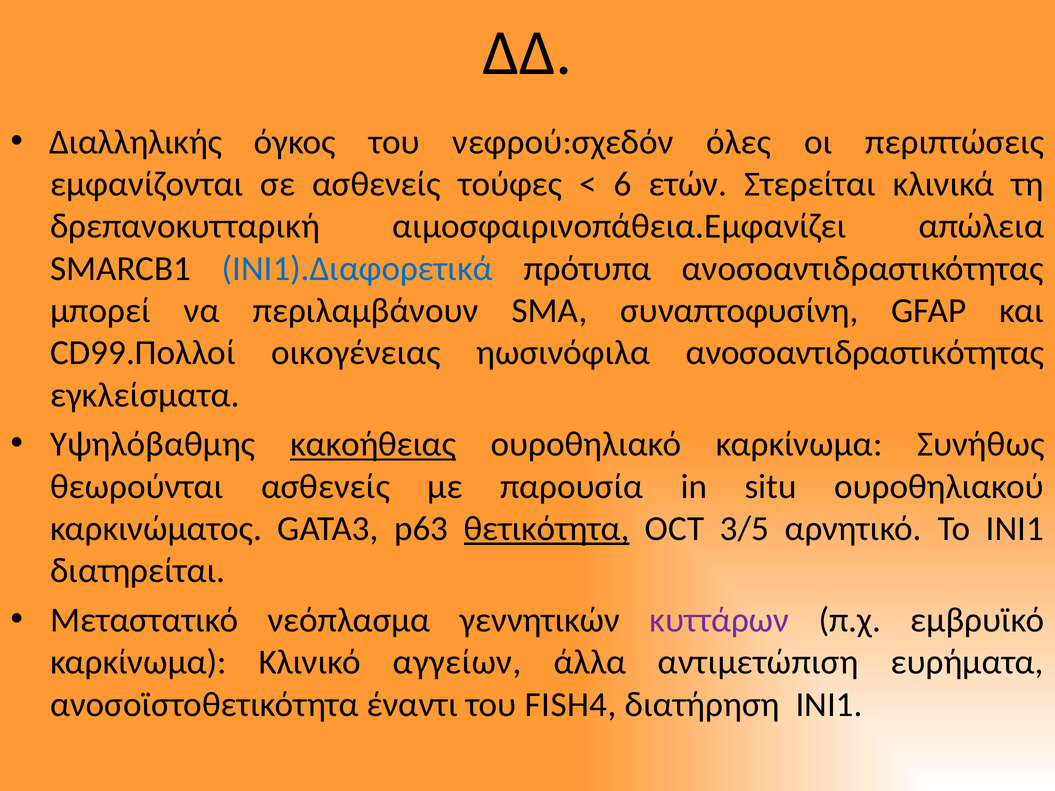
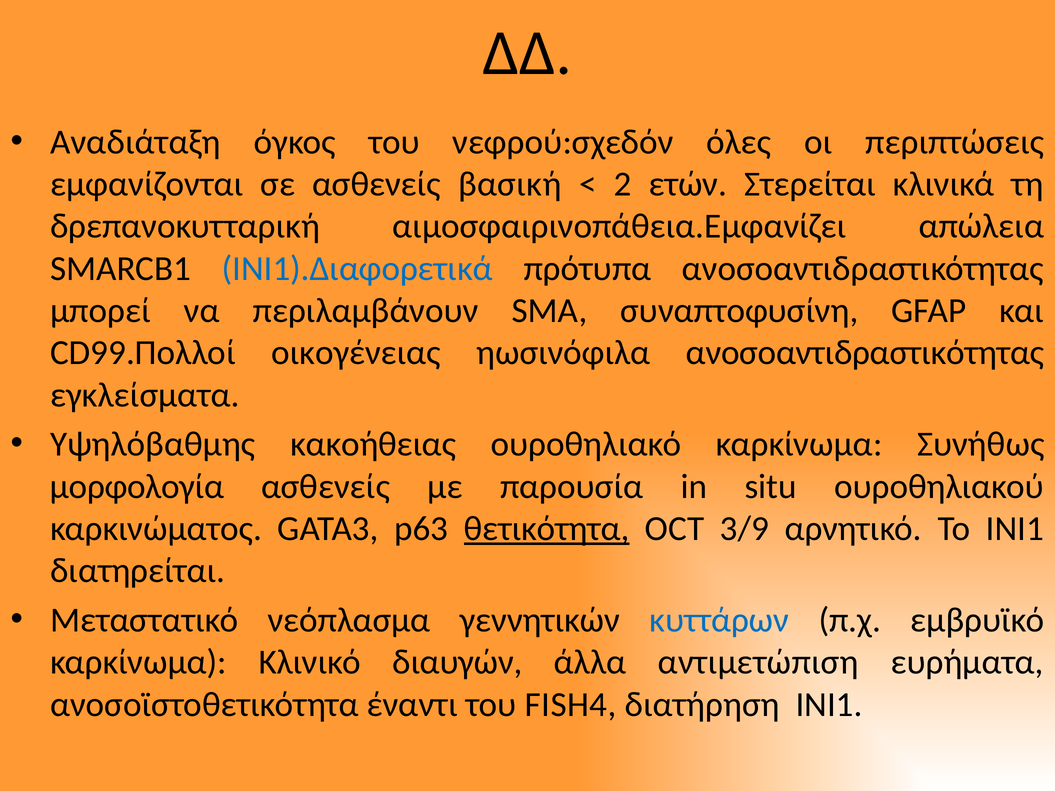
Διαλληλικής: Διαλληλικής -> Αναδιάταξη (136, 142)
τούφες: τούφες -> βασική (510, 184)
6: 6 -> 2 (623, 184)
κακοήθειας underline: present -> none (373, 444)
θεωρούνται: θεωρούνται -> μορφολoγία (137, 487)
3/5: 3/5 -> 3/9 (744, 529)
κυττάρων colour: purple -> blue (719, 620)
αγγείων: αγγείων -> διαυγών (457, 662)
